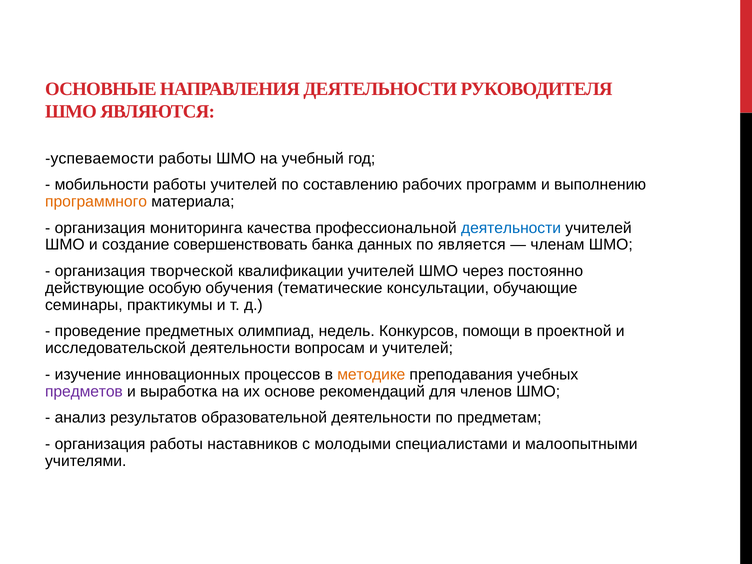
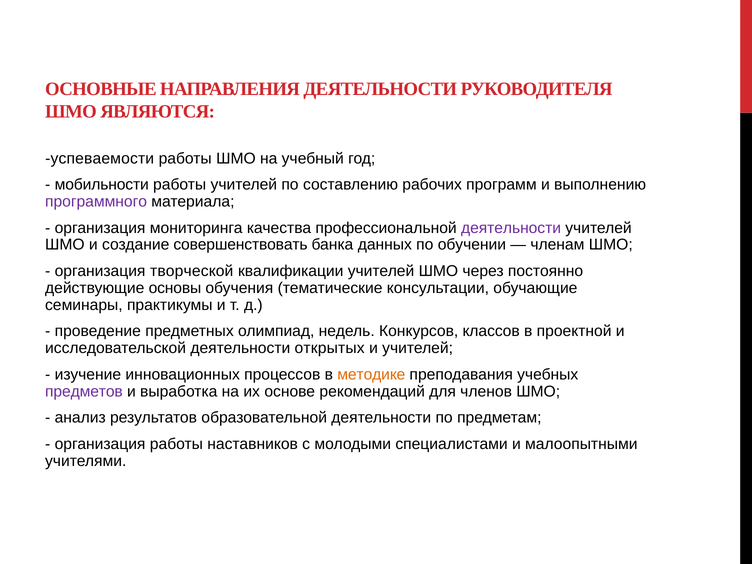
программного colour: orange -> purple (96, 202)
деятельности colour: blue -> purple (511, 228)
является: является -> обучении (472, 245)
особую: особую -> основы (175, 288)
помощи: помощи -> классов (491, 331)
вопросам: вопросам -> открытых (330, 348)
